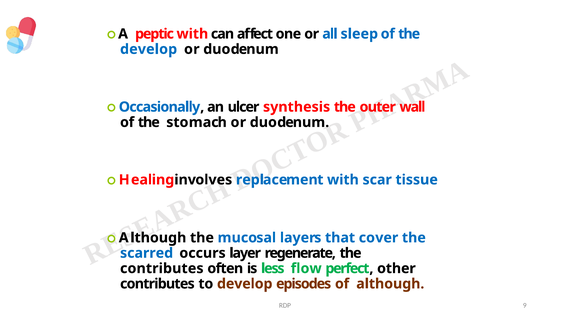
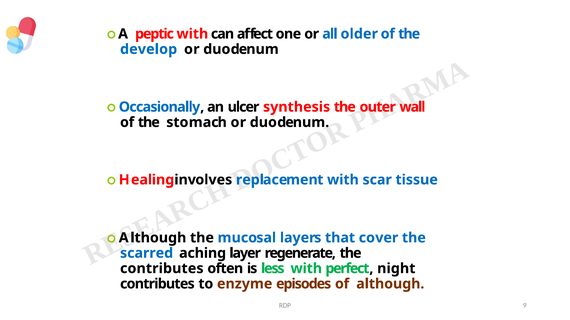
sleep: sleep -> older (359, 34)
occurs: occurs -> aching (203, 254)
less flow: flow -> with (306, 269)
other: other -> night (396, 269)
to develop: develop -> enzyme (245, 284)
